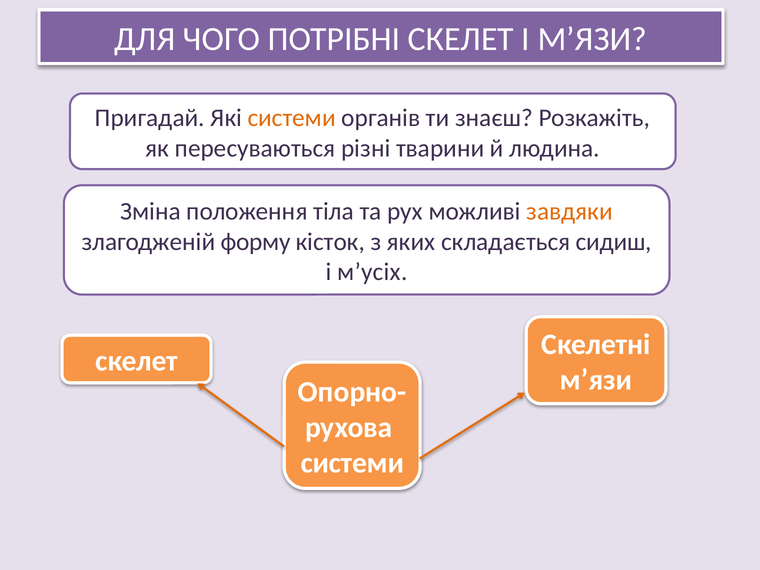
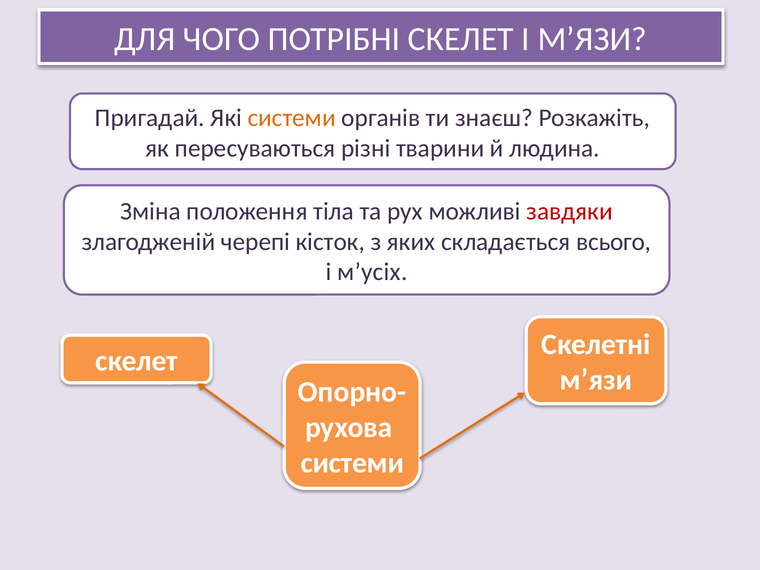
завдяки colour: orange -> red (570, 211)
форму: форму -> черепі (255, 242)
сидиш: сидиш -> всього (614, 242)
